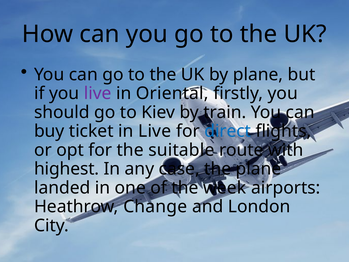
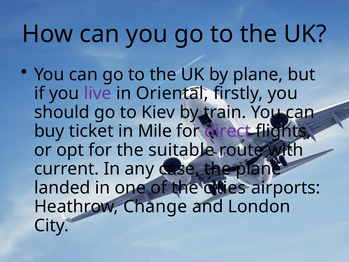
in Live: Live -> Mile (155, 131)
direct colour: blue -> purple (228, 131)
highest: highest -> current (67, 169)
week: week -> cities (225, 188)
